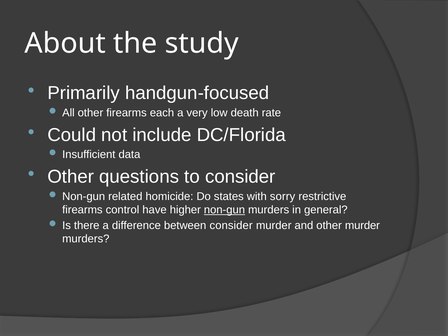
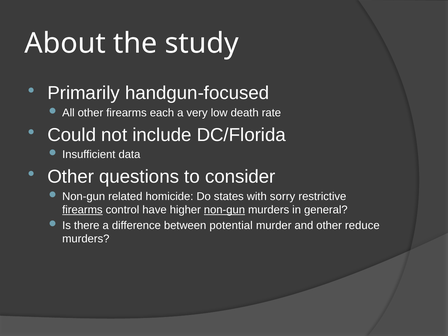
firearms underline: none -> present (82, 210)
between consider: consider -> potential (231, 226)
other murder: murder -> reduce (362, 226)
